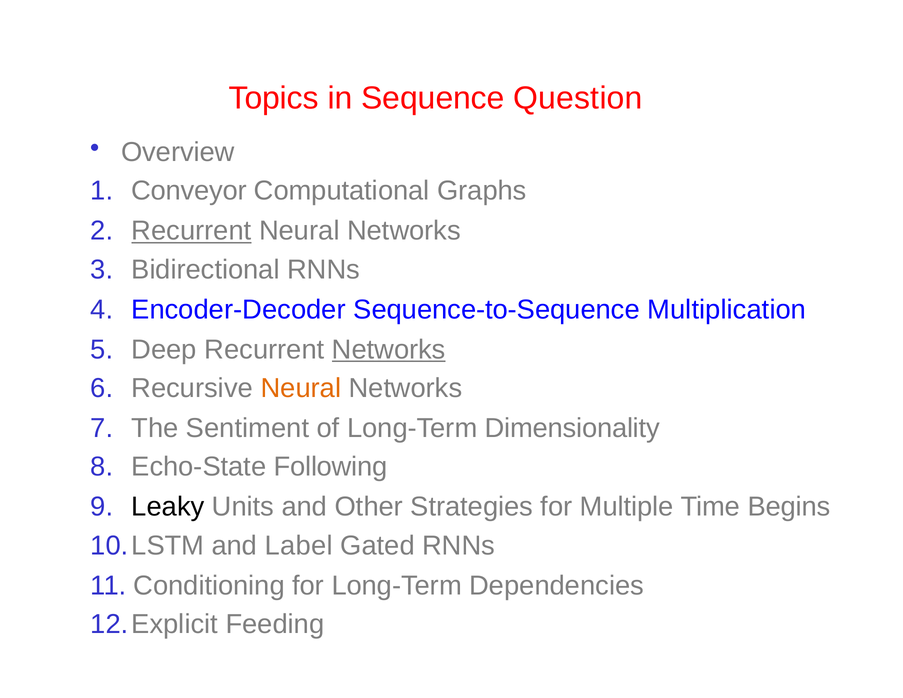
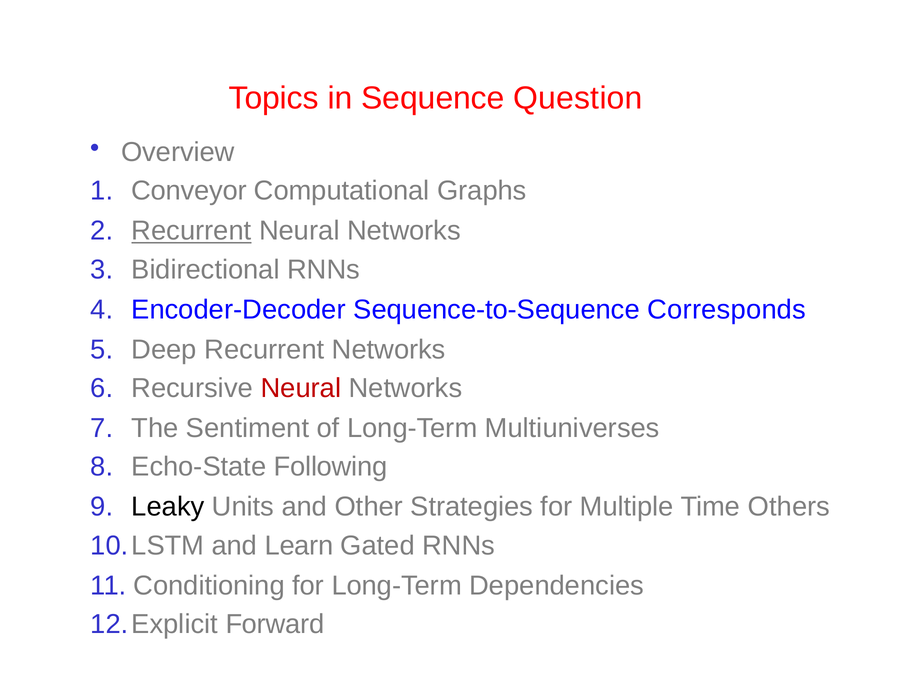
Multiplication: Multiplication -> Corresponds (727, 309)
Networks underline: present -> none (389, 349)
Neural colour: orange -> red (301, 388)
Dimensionality: Dimensionality -> Multiuniverses (572, 428)
Begins: Begins -> Others (789, 507)
Label: Label -> Learn (299, 545)
Feeding: Feeding -> Forward (275, 624)
